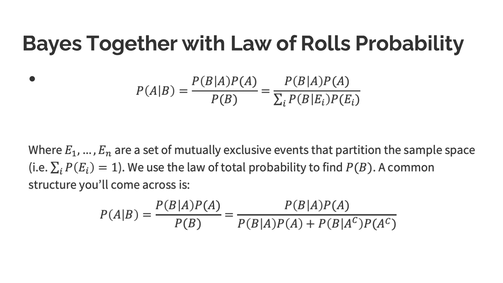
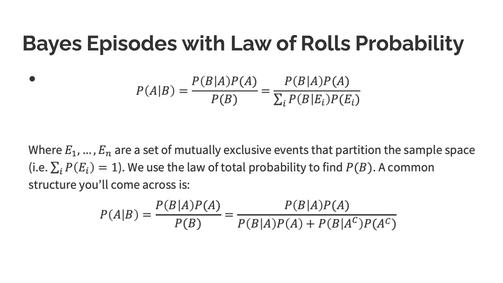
Together: Together -> Episodes (132, 44)
